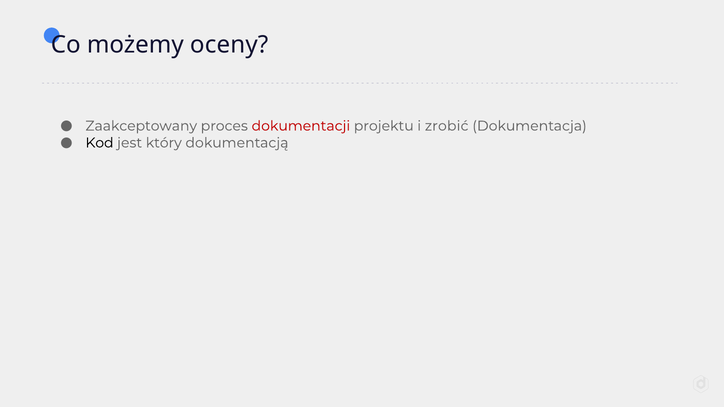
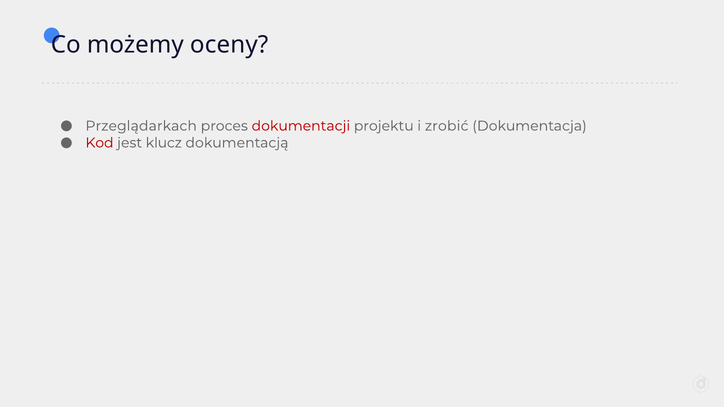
Zaakceptowany: Zaakceptowany -> Przeglądarkach (141, 126)
Kod colour: black -> red (99, 143)
który: który -> klucz (164, 143)
